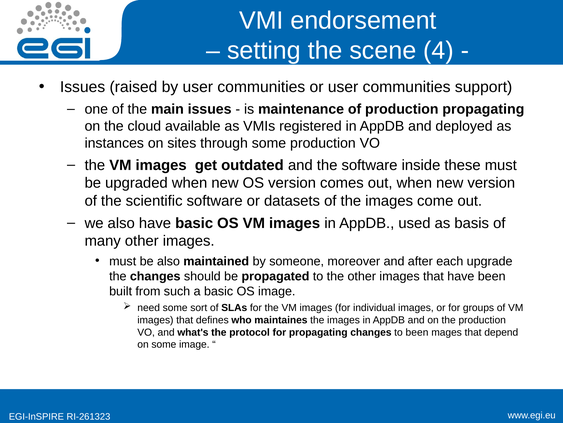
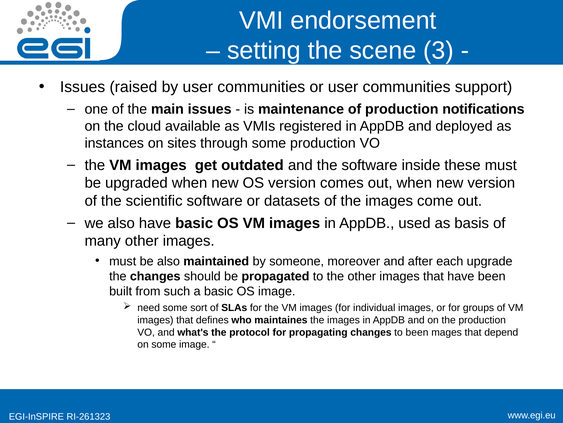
4: 4 -> 3 (439, 51)
production propagating: propagating -> notifications (483, 109)
